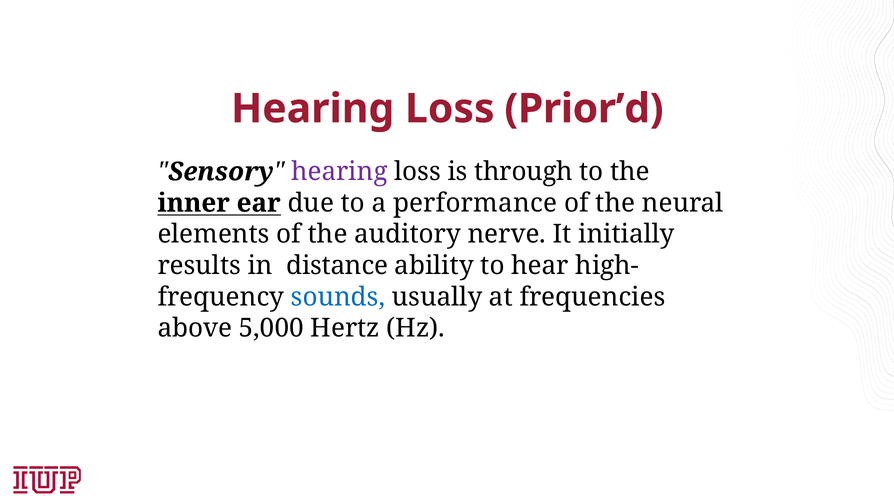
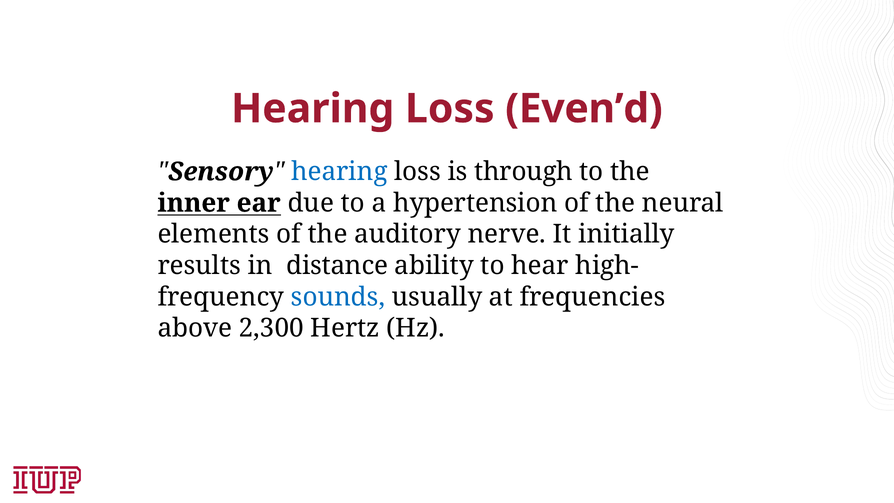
Prior’d: Prior’d -> Even’d (584, 109)
hearing colour: purple -> blue (339, 172)
performance: performance -> hypertension (475, 203)
5,000: 5,000 -> 2,300 (271, 328)
